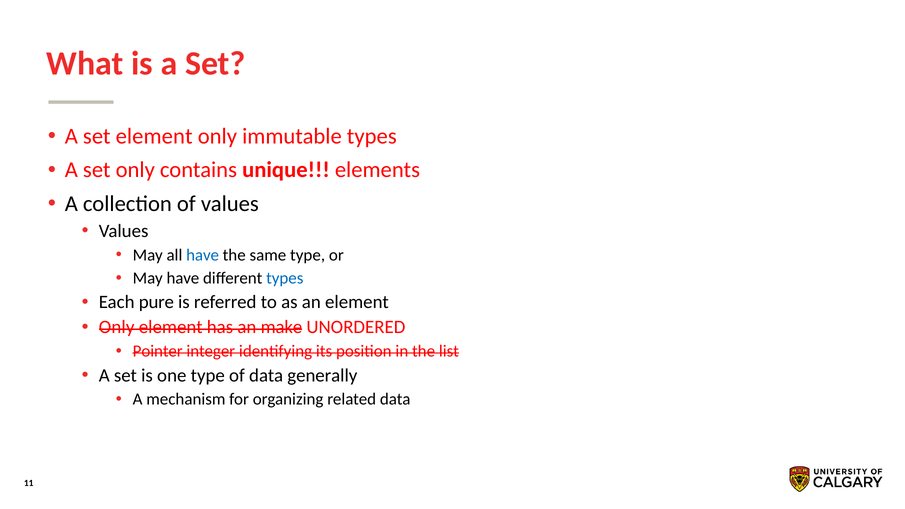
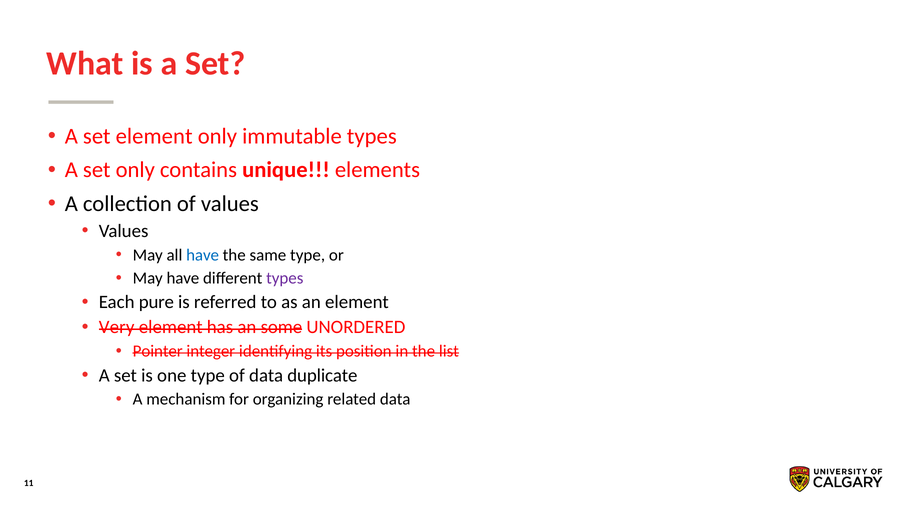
types colour: blue -> purple (285, 278)
Only: Only -> Very (117, 327)
make: make -> some (281, 327)
generally: generally -> duplicate (322, 375)
